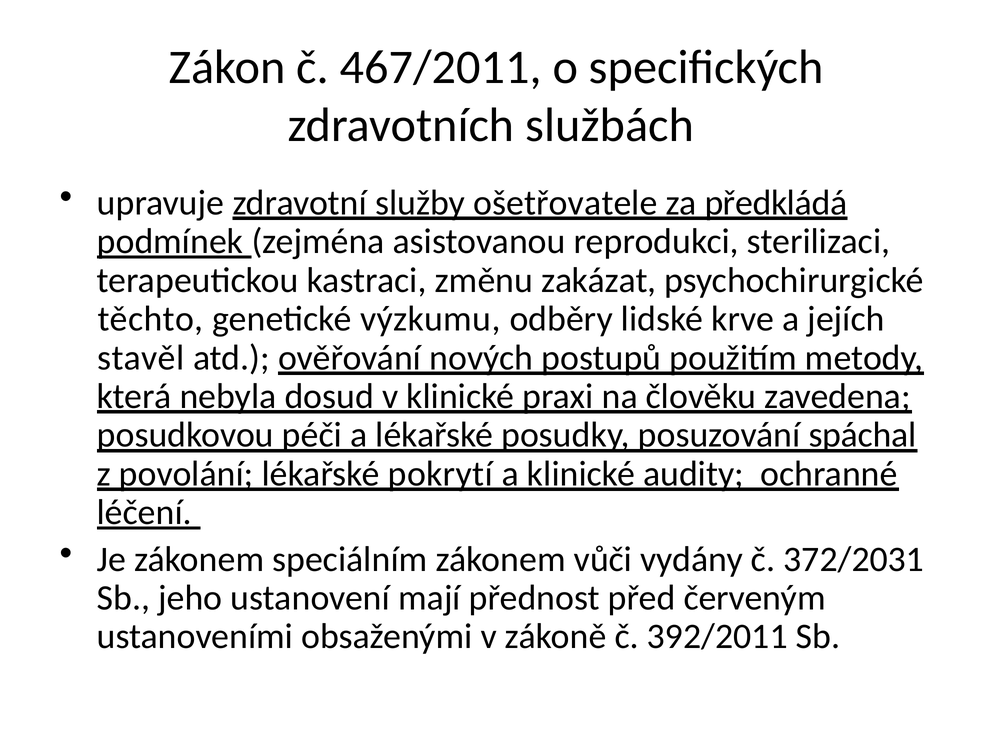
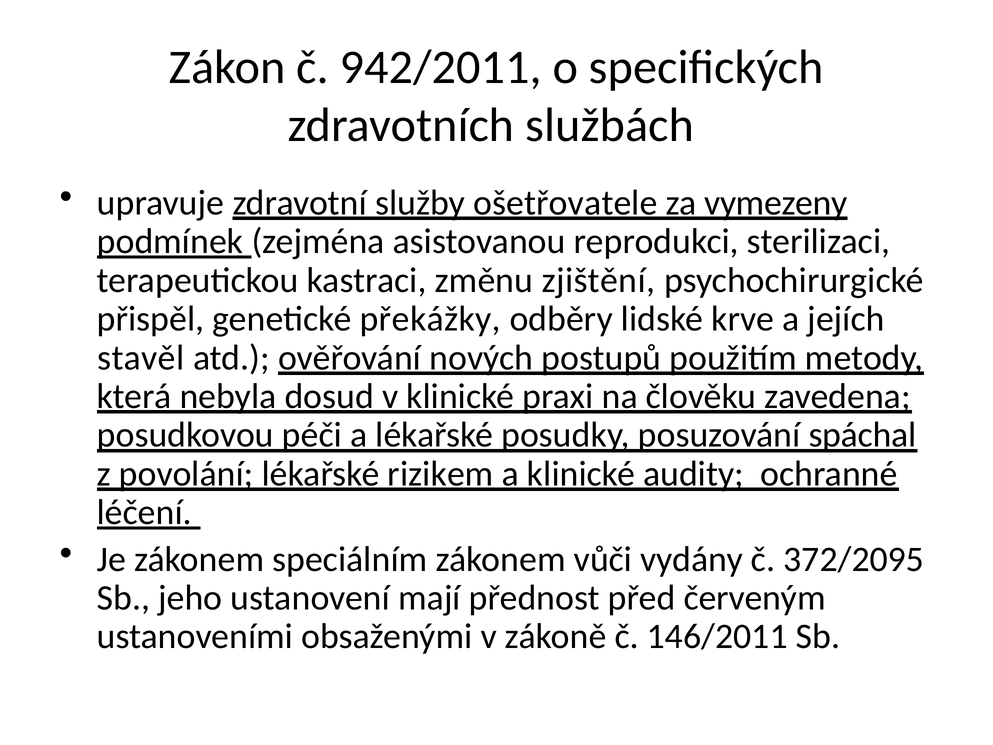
467/2011: 467/2011 -> 942/2011 (441, 67)
předkládá: předkládá -> vymezeny (776, 203)
zakázat: zakázat -> zjištění (598, 280)
těchto: těchto -> přispěl (151, 319)
výzkumu: výzkumu -> překážky (430, 319)
pokrytí: pokrytí -> rizikem (441, 474)
372/2031: 372/2031 -> 372/2095 (854, 559)
392/2011: 392/2011 -> 146/2011 (717, 636)
